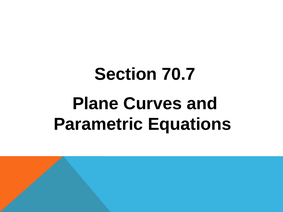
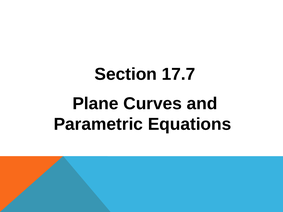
70.7: 70.7 -> 17.7 (179, 74)
